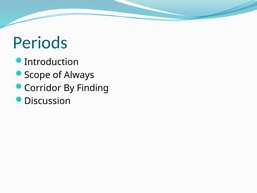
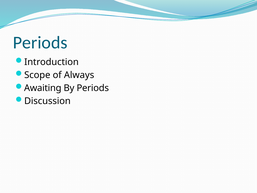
Corridor: Corridor -> Awaiting (43, 88)
By Finding: Finding -> Periods (93, 88)
